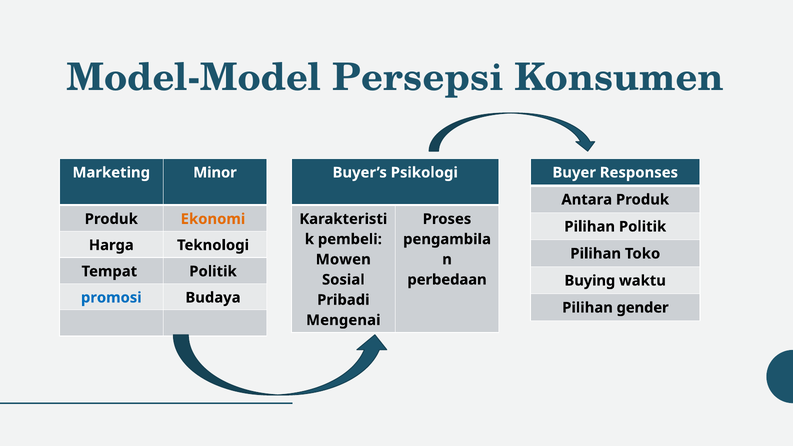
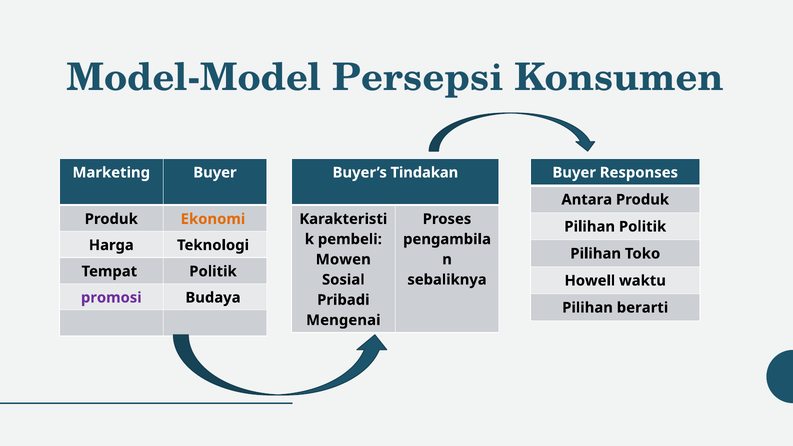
Marketing Minor: Minor -> Buyer (215, 173)
Psikologi: Psikologi -> Tindakan (424, 173)
perbedaan: perbedaan -> sebaliknya (447, 280)
Buying: Buying -> Howell (590, 281)
promosi colour: blue -> purple (111, 298)
gender: gender -> berarti (643, 308)
